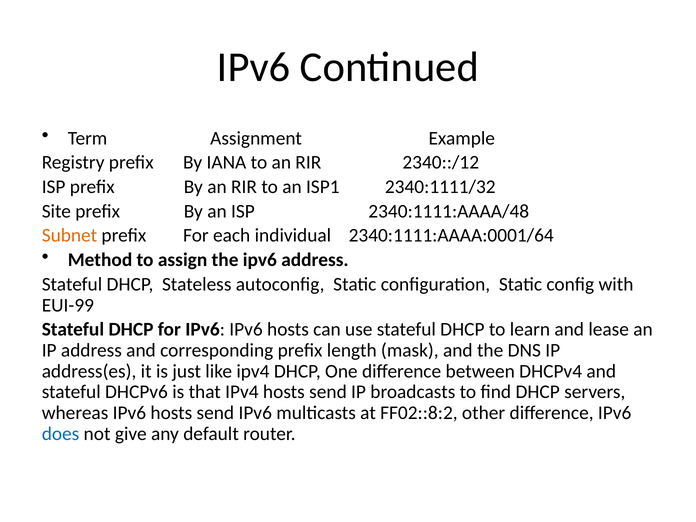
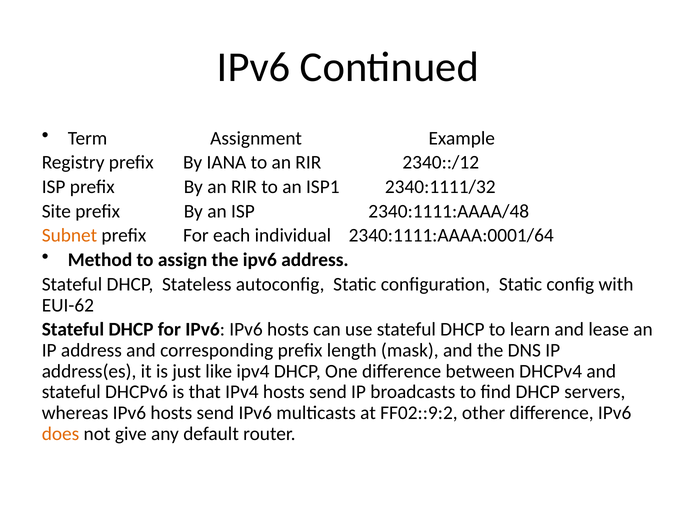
EUI-99: EUI-99 -> EUI-62 (68, 305)
FF02::8:2: FF02::8:2 -> FF02::9:2 (419, 413)
does colour: blue -> orange (61, 434)
